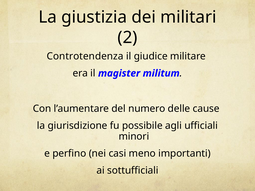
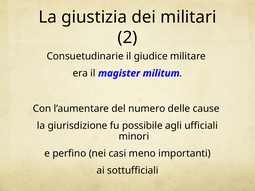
Controtendenza: Controtendenza -> Consuetudinarie (85, 56)
